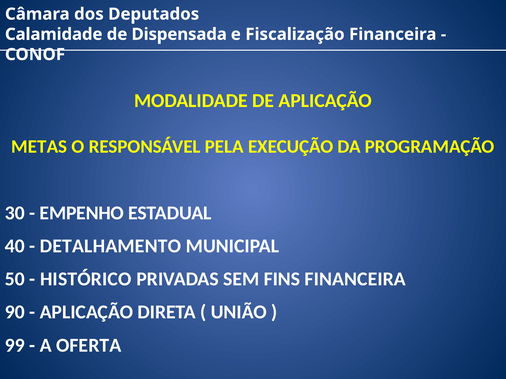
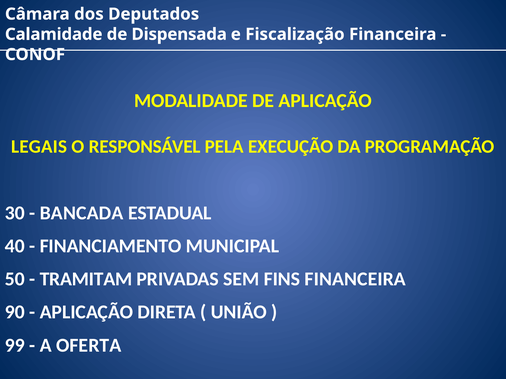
METAS: METAS -> LEGAIS (39, 147)
EMPENHO: EMPENHO -> BANCADA (82, 213)
DETALHAMENTO: DETALHAMENTO -> FINANCIAMENTO (111, 246)
HISTÓRICO: HISTÓRICO -> TRAMITAM (86, 280)
